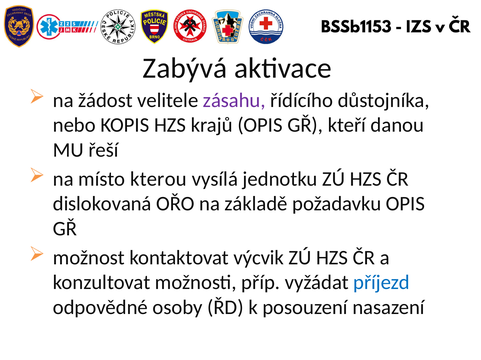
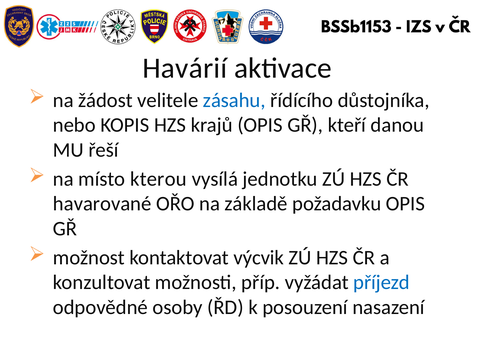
Zabývá: Zabývá -> Havárií (185, 68)
zásahu colour: purple -> blue (234, 100)
dislokovaná: dislokovaná -> havarované (102, 204)
